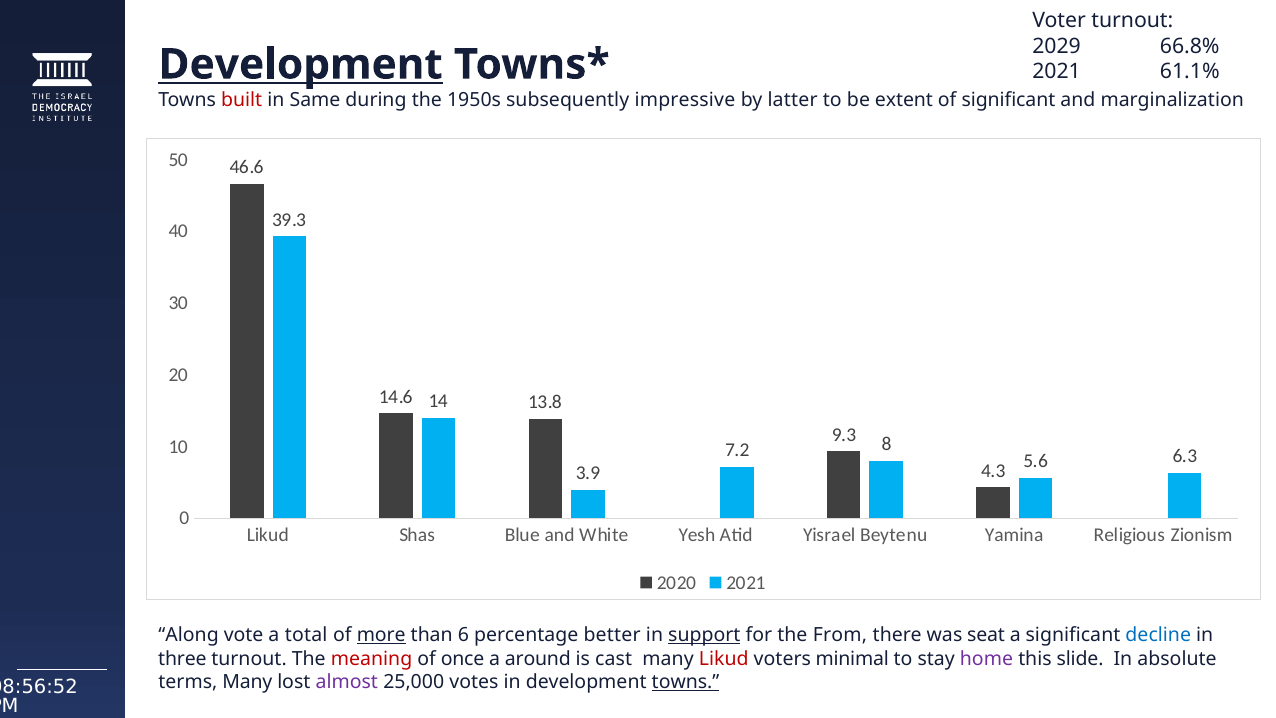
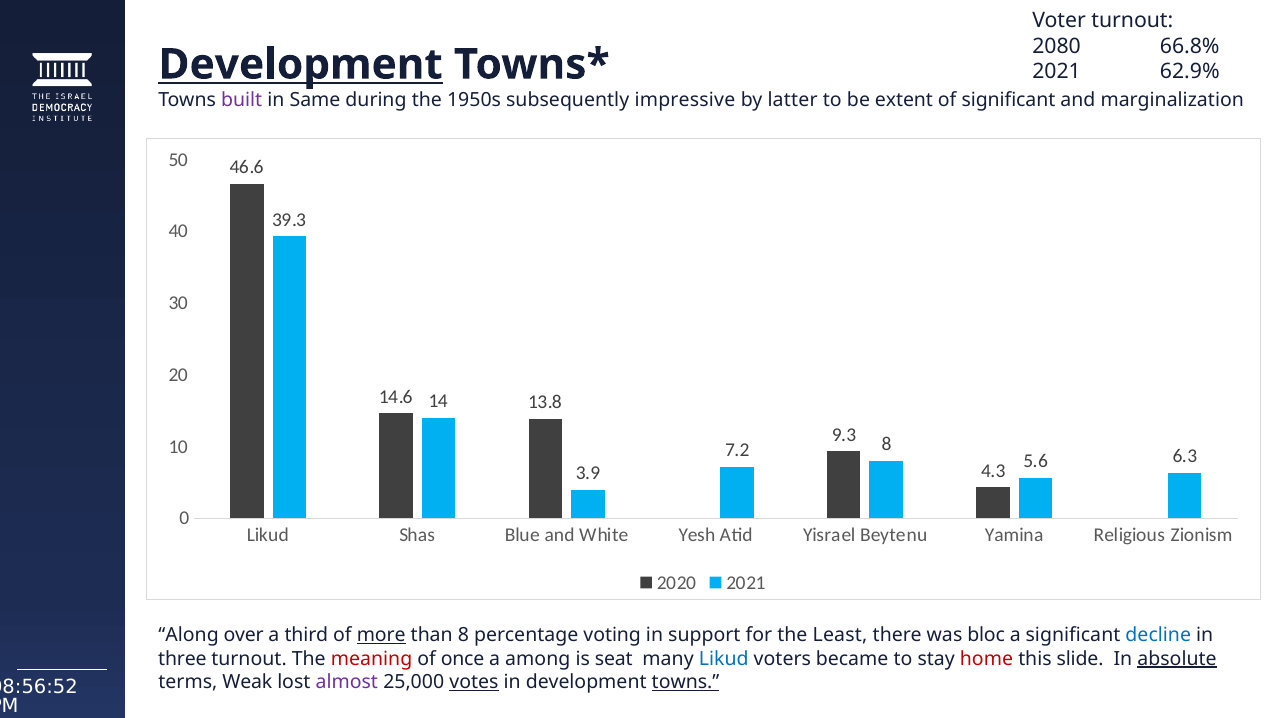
2029: 2029 -> 2080 (1057, 46)
61.1%: 61.1% -> 62.9% (1190, 72)
built colour: red -> purple (242, 100)
vote: vote -> over (244, 635)
total: total -> third (306, 635)
than 6: 6 -> 8 (464, 635)
better: better -> voting (612, 635)
support underline: present -> none (704, 635)
From: From -> Least (840, 635)
seat: seat -> bloc (986, 635)
around: around -> among (538, 658)
cast: cast -> seat (614, 658)
Likud colour: red -> blue (724, 658)
minimal: minimal -> became (852, 658)
home colour: purple -> red (986, 658)
absolute underline: none -> present (1177, 658)
terms Many: Many -> Weak (247, 682)
votes underline: none -> present (474, 682)
